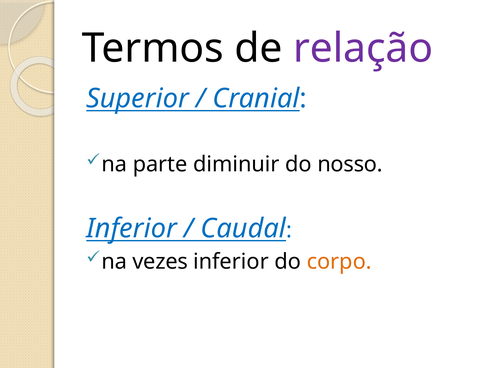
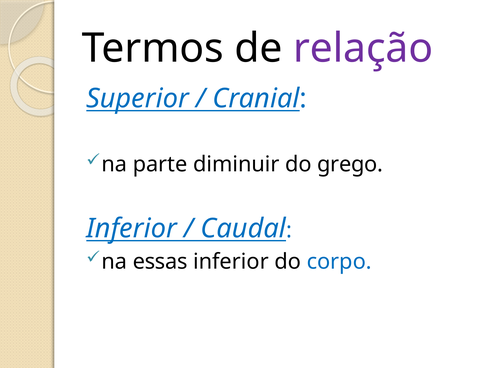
nosso: nosso -> grego (350, 164)
vezes: vezes -> essas (160, 261)
corpo colour: orange -> blue (339, 261)
